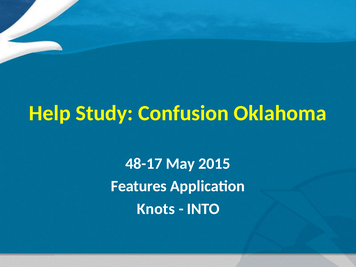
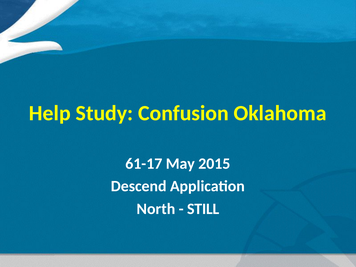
48-17: 48-17 -> 61-17 (144, 164)
Features: Features -> Descend (139, 186)
Knots: Knots -> North (156, 209)
INTO: INTO -> STILL (203, 209)
